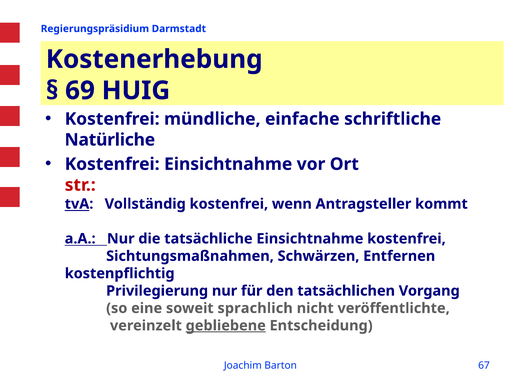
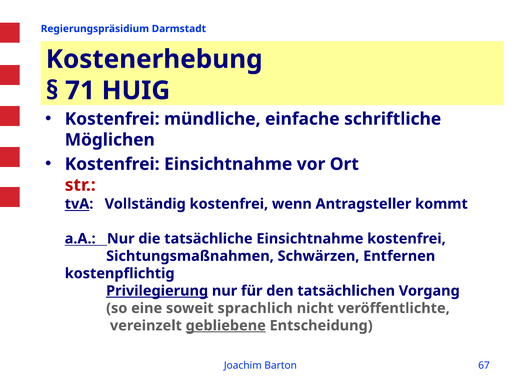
69: 69 -> 71 (80, 91)
Natürliche: Natürliche -> Möglichen (110, 140)
Privilegierung underline: none -> present (157, 291)
